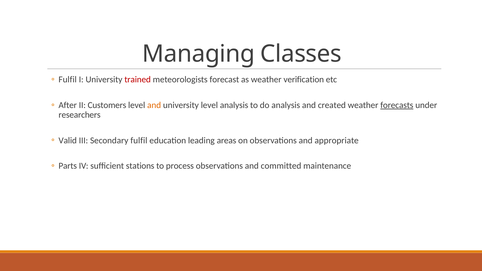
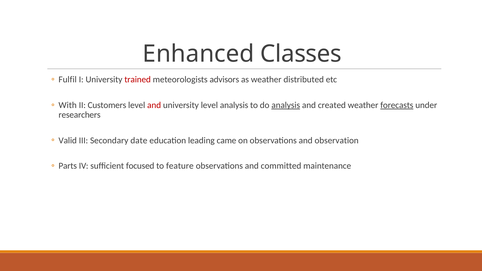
Managing: Managing -> Enhanced (198, 54)
forecast: forecast -> advisors (224, 80)
verification: verification -> distributed (304, 80)
After: After -> With (68, 105)
and colour: orange -> red (154, 105)
analysis underline: none -> present (286, 105)
Secondary fulfil: fulfil -> date (139, 140)
areas: areas -> came (227, 140)
appropriate: appropriate -> observation (337, 140)
stations: stations -> focused (140, 166)
process: process -> feature (180, 166)
